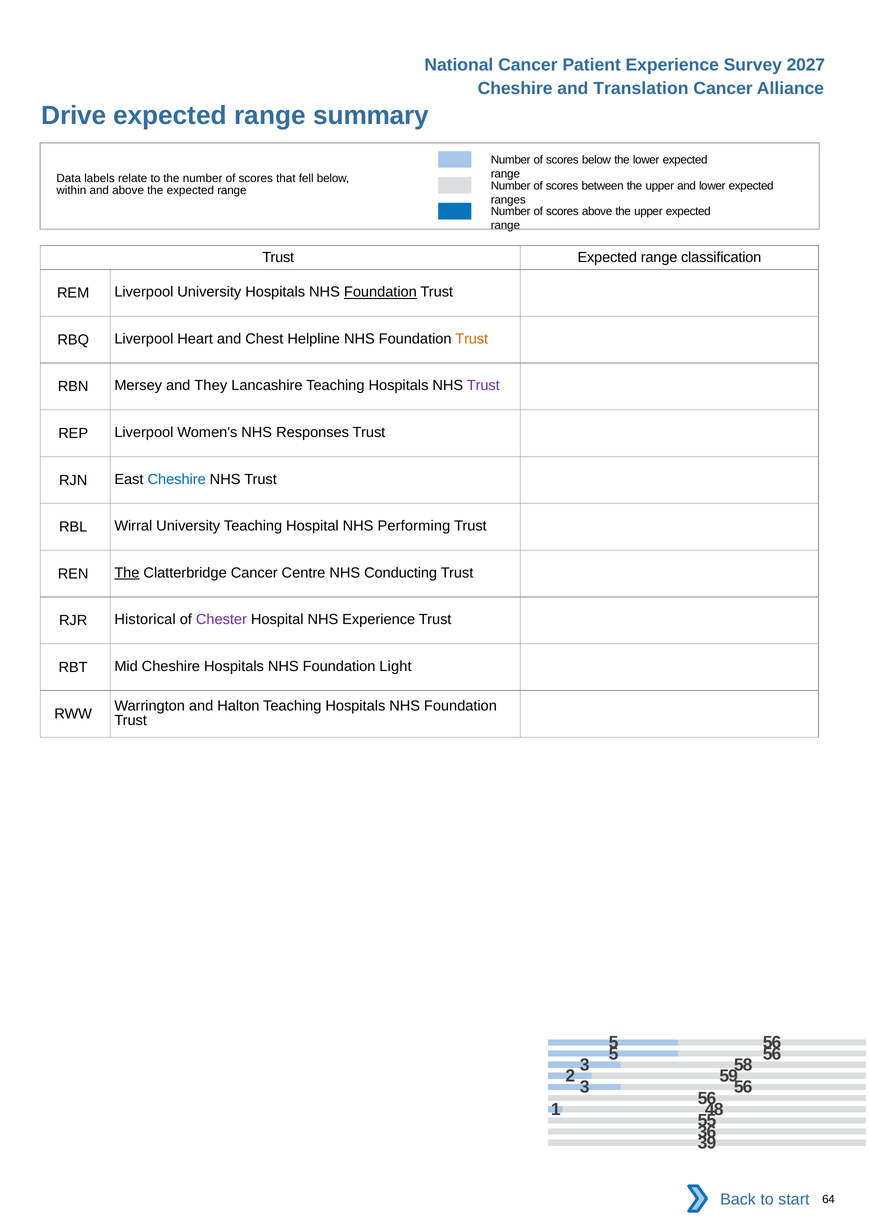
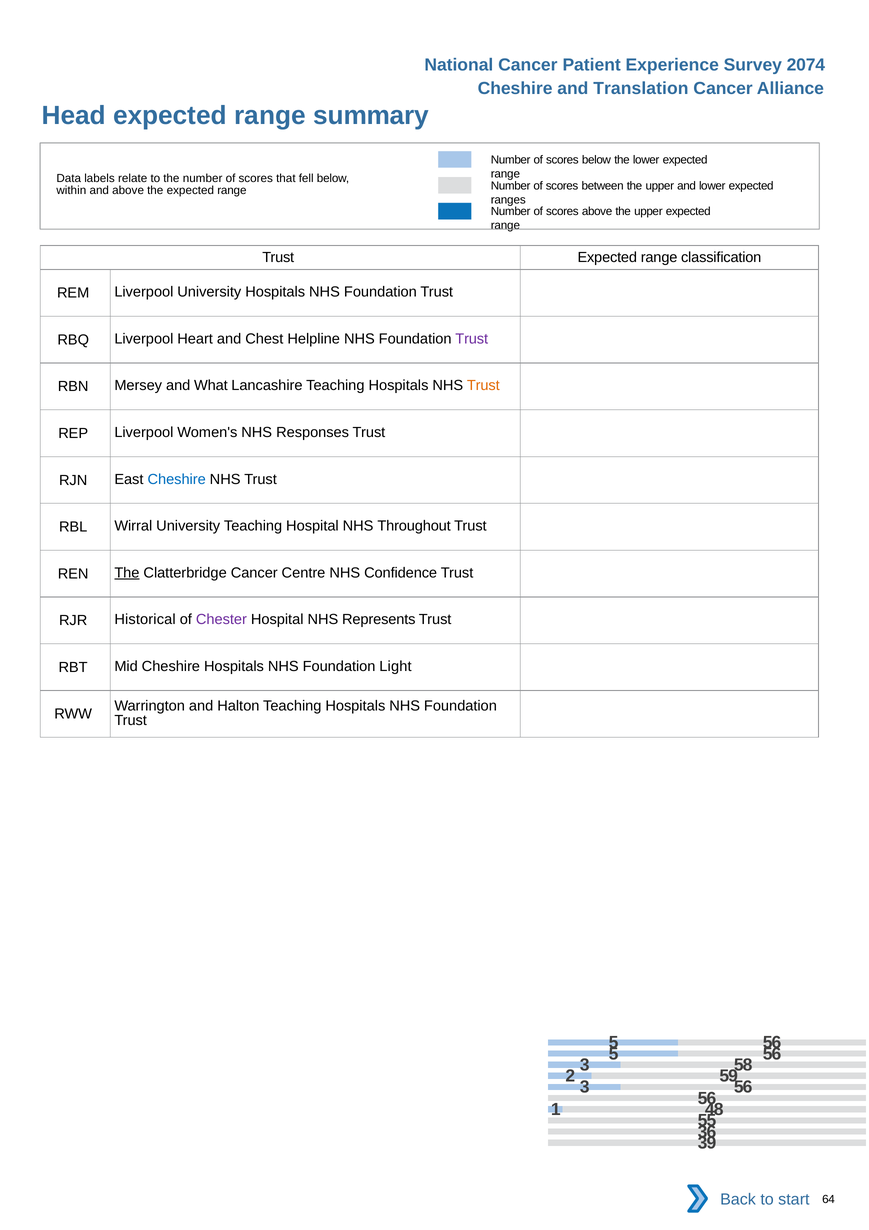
2027: 2027 -> 2074 (806, 65)
Drive: Drive -> Head (74, 115)
Foundation underline: present -> none (380, 292)
Trust colour: orange -> purple (472, 339)
They: They -> What (211, 386)
Trust colour: purple -> orange (483, 386)
Performing: Performing -> Throughout (414, 526)
Conducting: Conducting -> Confidence (401, 573)
NHS Experience: Experience -> Represents (379, 620)
